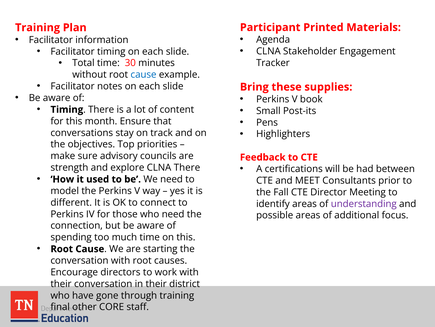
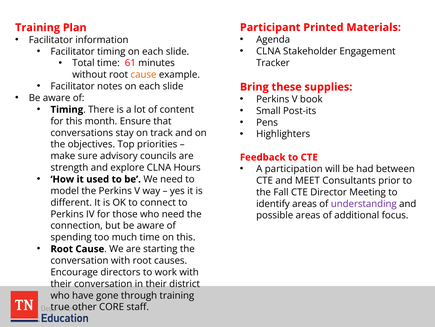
30: 30 -> 61 (130, 63)
cause colour: blue -> orange (144, 75)
certifications: certifications -> participation (294, 169)
CLNA There: There -> Hours (187, 167)
final: final -> true (60, 306)
